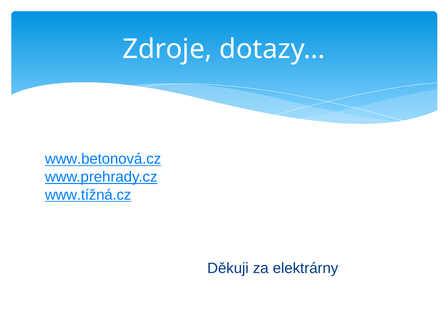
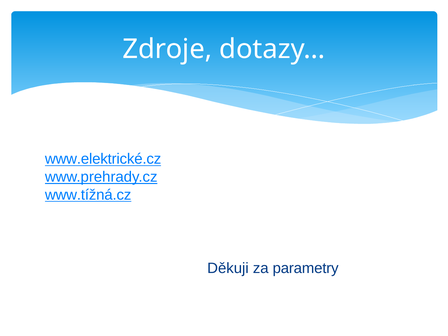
www.betonová.cz: www.betonová.cz -> www.elektrické.cz (103, 159)
elektrárny: elektrárny -> parametry (306, 268)
